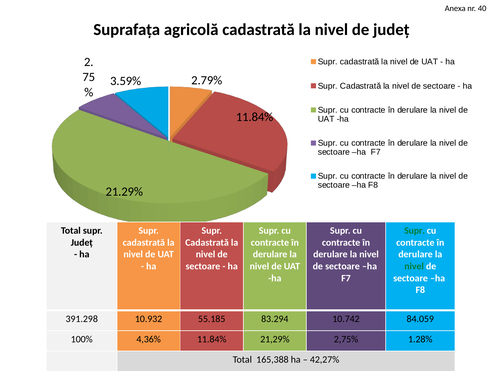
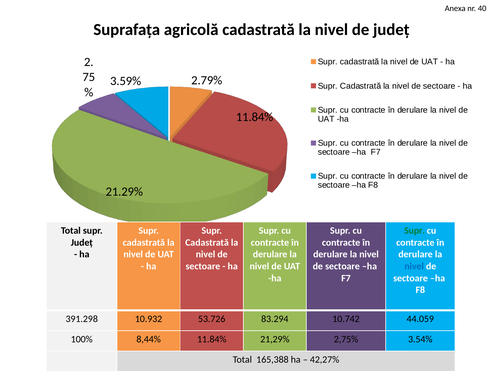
nivel colour: green -> blue (414, 266)
55.185: 55.185 -> 53.726 (212, 319)
84.059: 84.059 -> 44.059 (420, 319)
4,36%: 4,36% -> 8,44% (149, 340)
1.28%: 1.28% -> 3.54% (420, 340)
